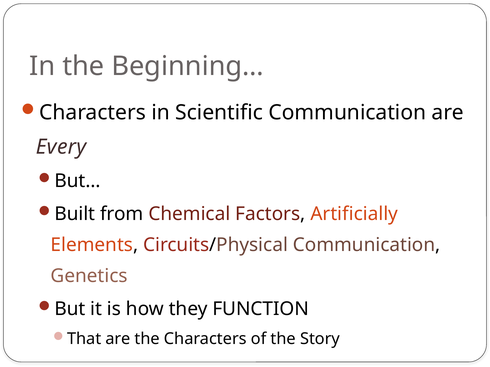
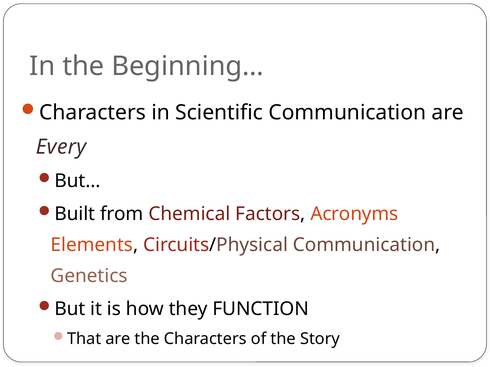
Artificially: Artificially -> Acronyms (354, 214)
